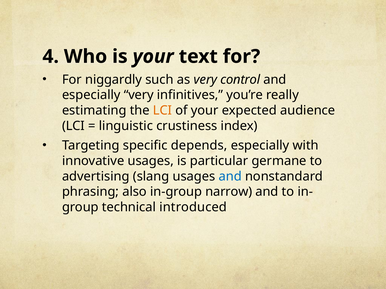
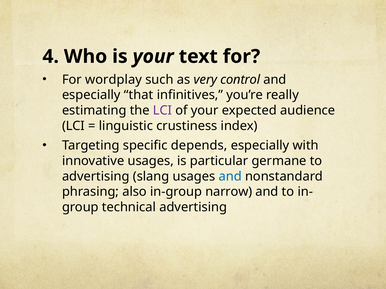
niggardly: niggardly -> wordplay (114, 80)
especially very: very -> that (139, 95)
LCI colour: orange -> purple (163, 111)
technical introduced: introduced -> advertising (193, 208)
